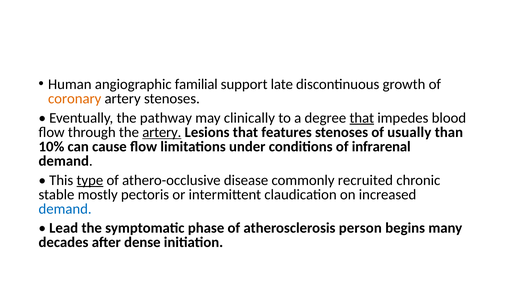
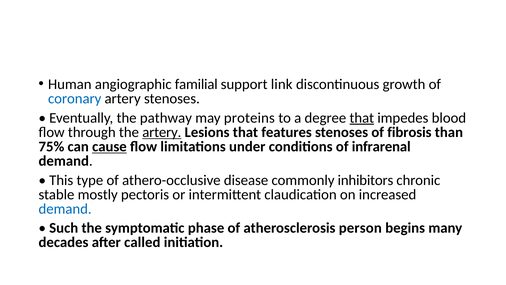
late: late -> link (282, 84)
coronary colour: orange -> blue (75, 99)
clinically: clinically -> proteins (249, 118)
usually: usually -> fibrosis (409, 132)
10%: 10% -> 75% (51, 146)
cause underline: none -> present (109, 146)
type underline: present -> none (90, 180)
recruited: recruited -> inhibitors (365, 180)
Lead: Lead -> Such (64, 228)
dense: dense -> called (142, 242)
